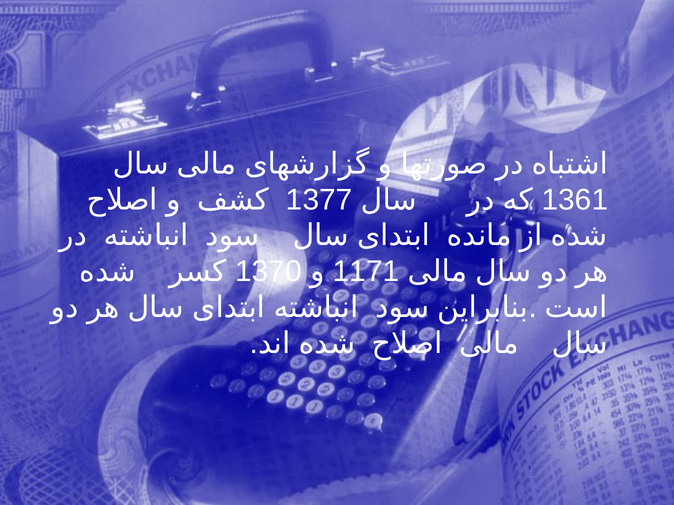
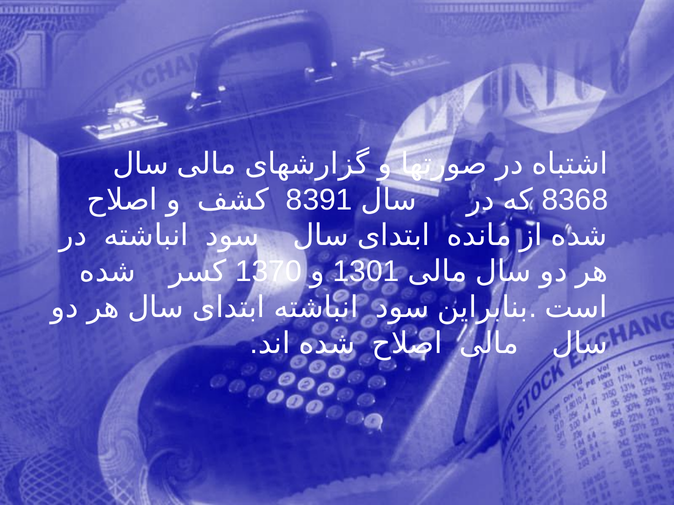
1377: 1377 -> 8391 (319, 200)
1361: 1361 -> 8368 (575, 200)
1171: 1171 -> 1301 (366, 272)
